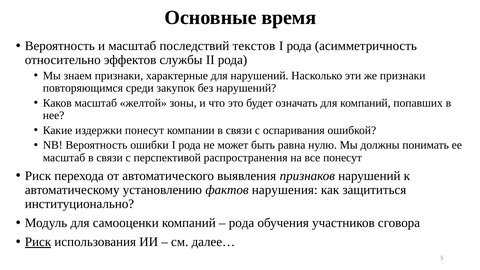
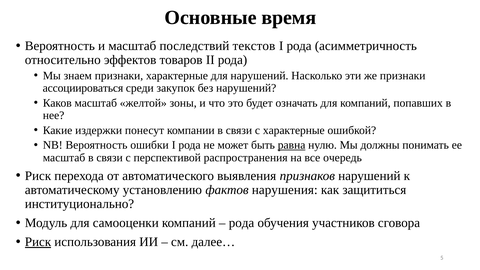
службы: службы -> товаров (181, 60)
повторяющимся: повторяющимся -> ассоциироваться (83, 88)
с оспаривания: оспаривания -> характерные (294, 130)
равна underline: none -> present (292, 145)
все понесут: понесут -> очередь (343, 158)
